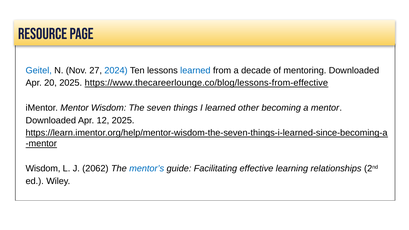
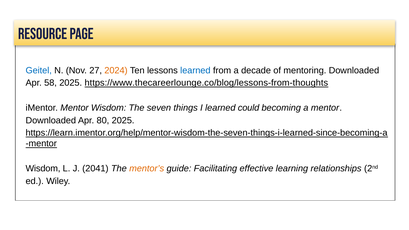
2024 colour: blue -> orange (116, 70)
20: 20 -> 58 (51, 83)
https://www.thecareerlounge.co/blog/lessons-from-effective: https://www.thecareerlounge.co/blog/lessons-from-effective -> https://www.thecareerlounge.co/blog/lessons-from-thoughts (206, 83)
other: other -> could (249, 108)
12: 12 -> 80 (103, 120)
2062: 2062 -> 2041 (95, 169)
mentor’s colour: blue -> orange (147, 169)
